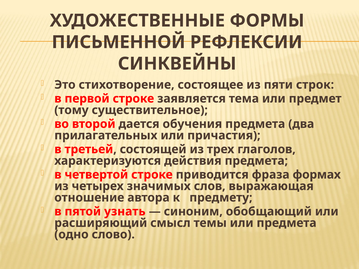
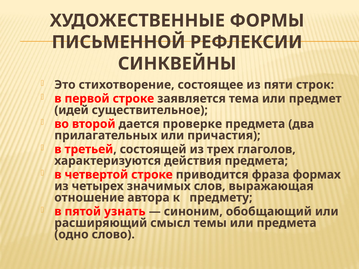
тому: тому -> идей (72, 110)
обучения: обучения -> проверке (192, 124)
